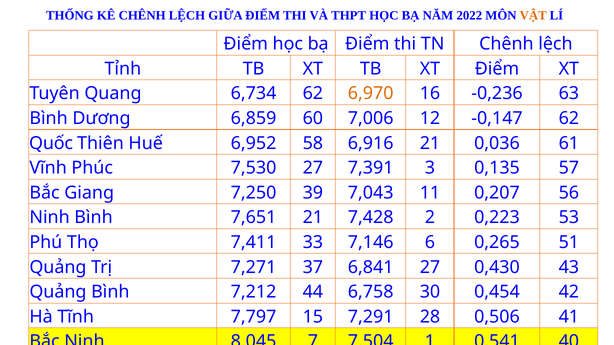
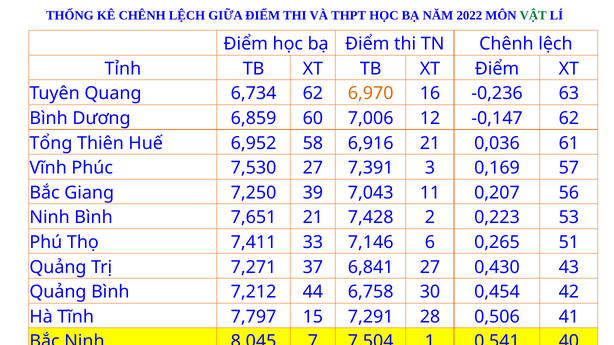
VẬT colour: orange -> green (533, 16)
Quốc: Quốc -> Tổng (51, 143)
0,135: 0,135 -> 0,169 (497, 168)
